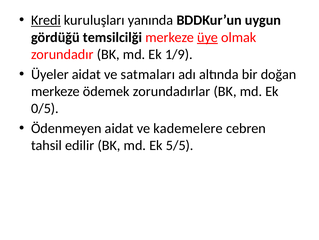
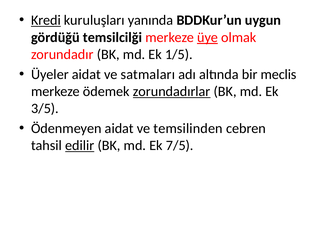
1/9: 1/9 -> 1/5 (179, 54)
doğan: doğan -> meclis (279, 74)
zorundadırlar underline: none -> present (172, 91)
0/5: 0/5 -> 3/5 (45, 108)
kademelere: kademelere -> temsilinden (188, 128)
edilir underline: none -> present (80, 145)
5/5: 5/5 -> 7/5 (180, 145)
